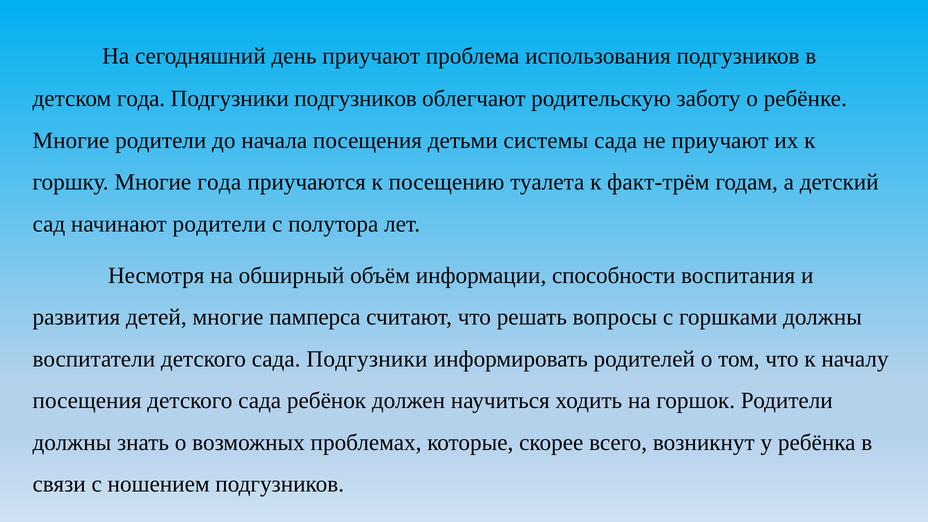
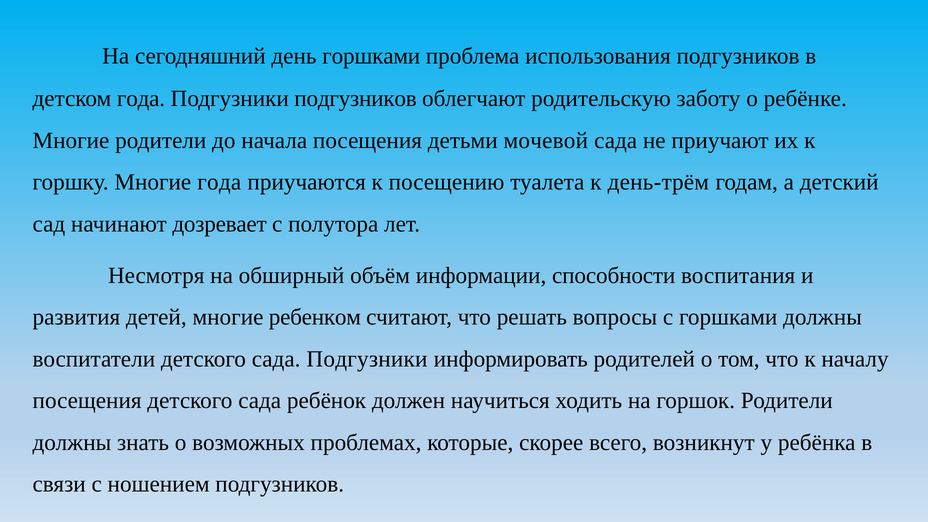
день приучают: приучают -> горшками (371, 56)
системы: системы -> мочевой (546, 140)
факт-трём: факт-трём -> день-трём (658, 182)
начинают родители: родители -> дозревает (220, 224)
памперса: памперса -> ребенком (315, 317)
